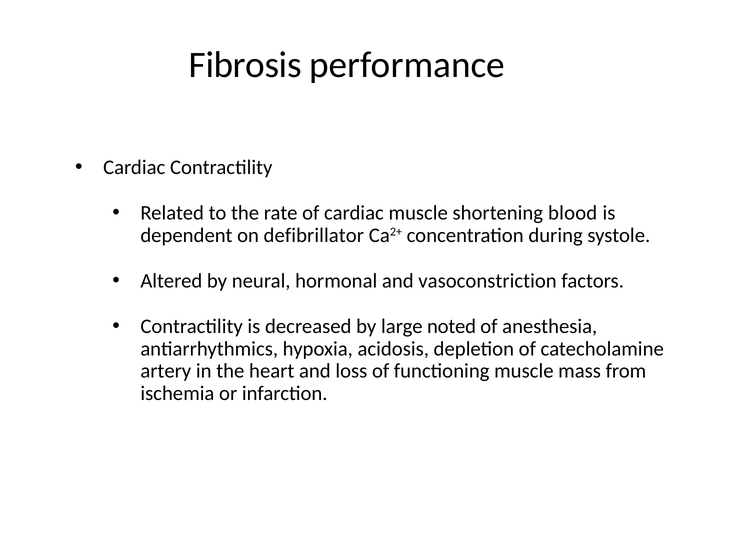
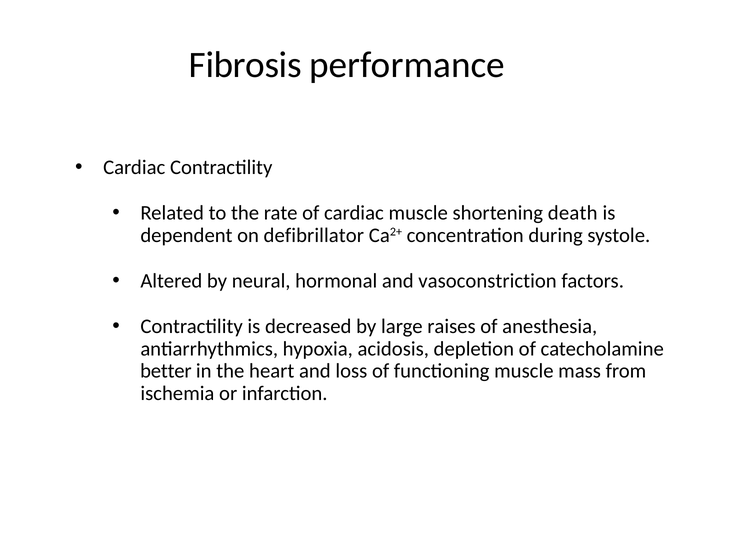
blood: blood -> death (573, 213)
noted: noted -> raises (451, 326)
artery: artery -> better (166, 371)
